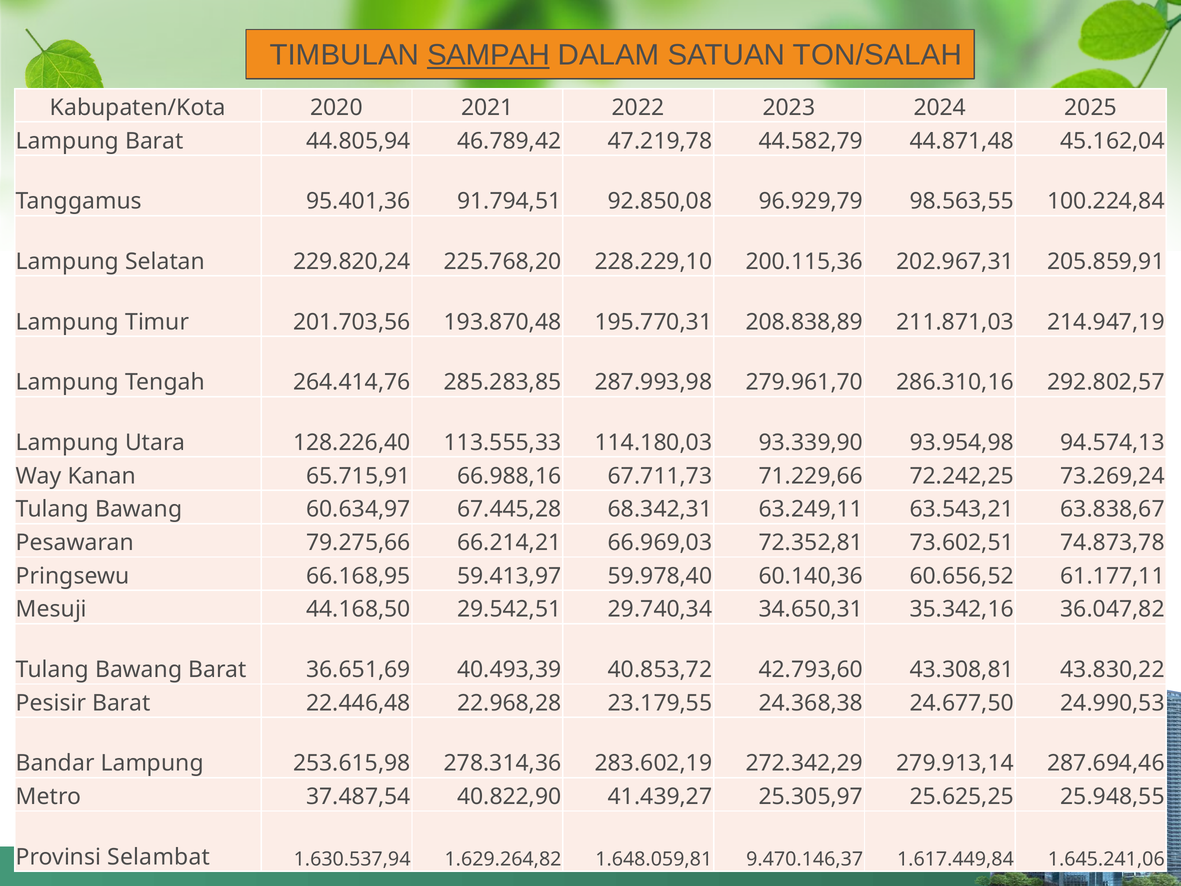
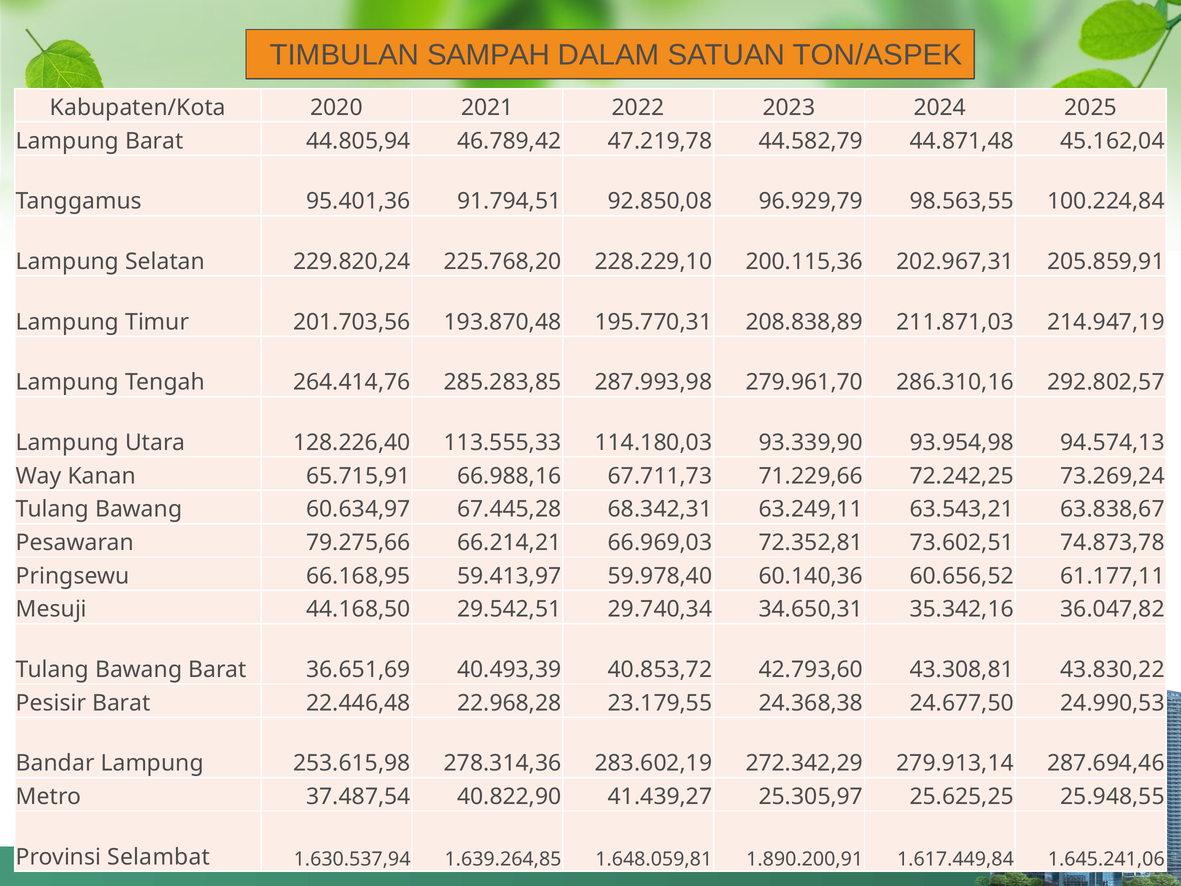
SAMPAH underline: present -> none (489, 55)
TON/SALAH: TON/SALAH -> TON/ASPEK (877, 55)
1.629.264,82: 1.629.264,82 -> 1.639.264,85 (503, 859)
9.470.146,37: 9.470.146,37 -> 1.890.200,91 (805, 859)
